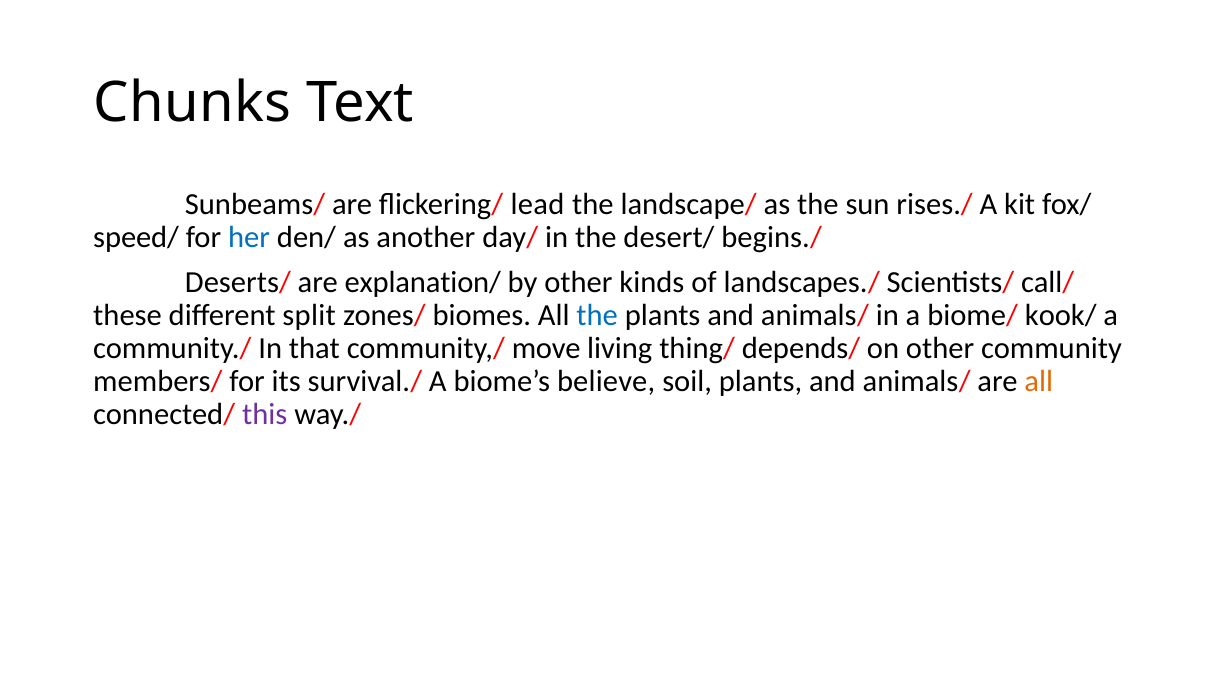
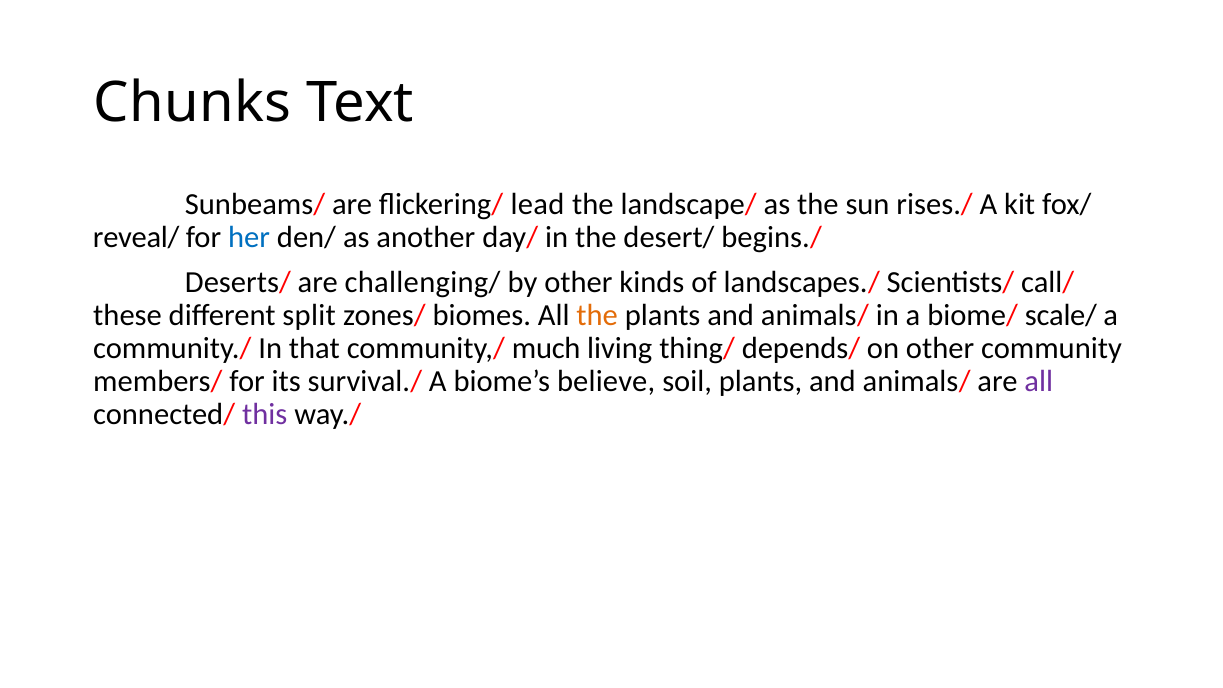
speed/: speed/ -> reveal/ (136, 237)
explanation/: explanation/ -> challenging/ (423, 283)
the colour: blue -> orange (597, 316)
kook/: kook/ -> scale/ (1061, 316)
move: move -> much (546, 349)
all colour: orange -> purple (1039, 382)
